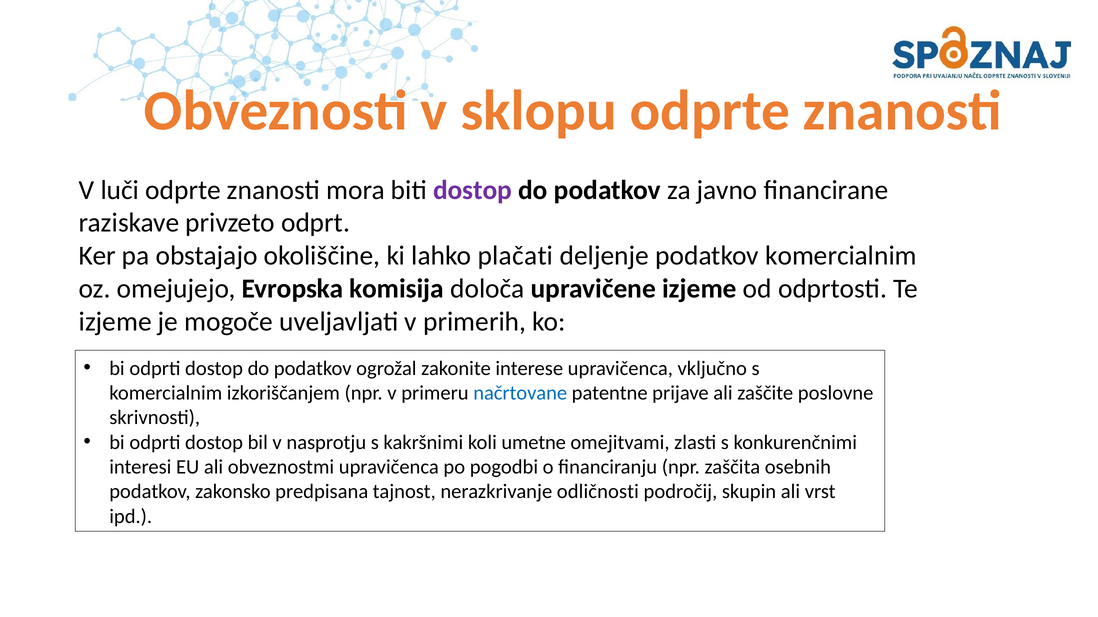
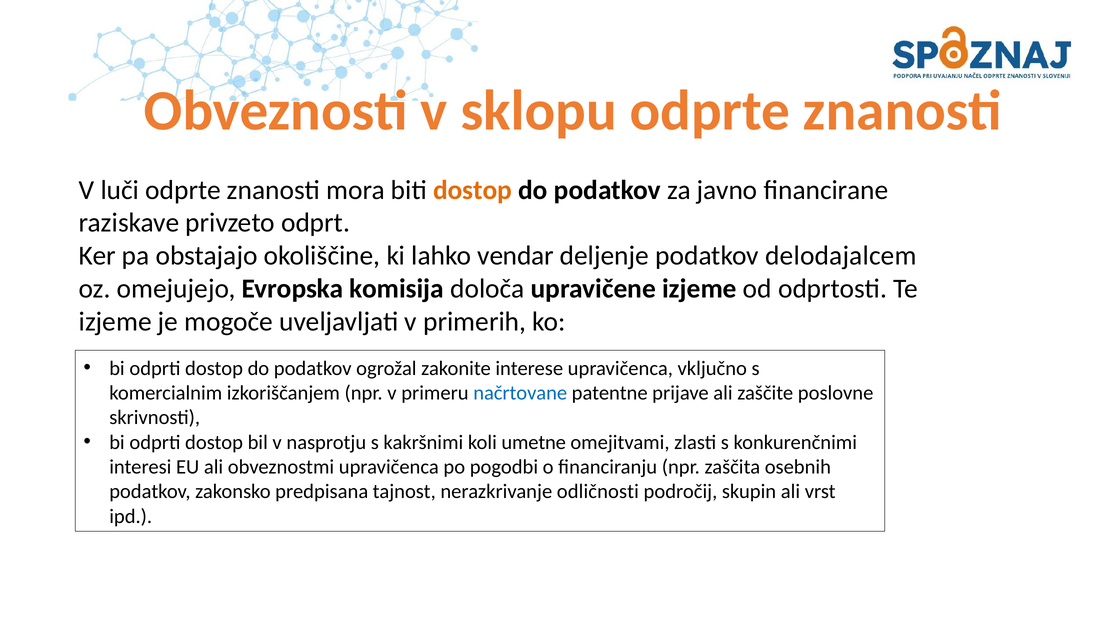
dostop colour: purple -> orange (473, 190)
plačati: plačati -> vendar (516, 256)
podatkov komercialnim: komercialnim -> delodajalcem (841, 256)
